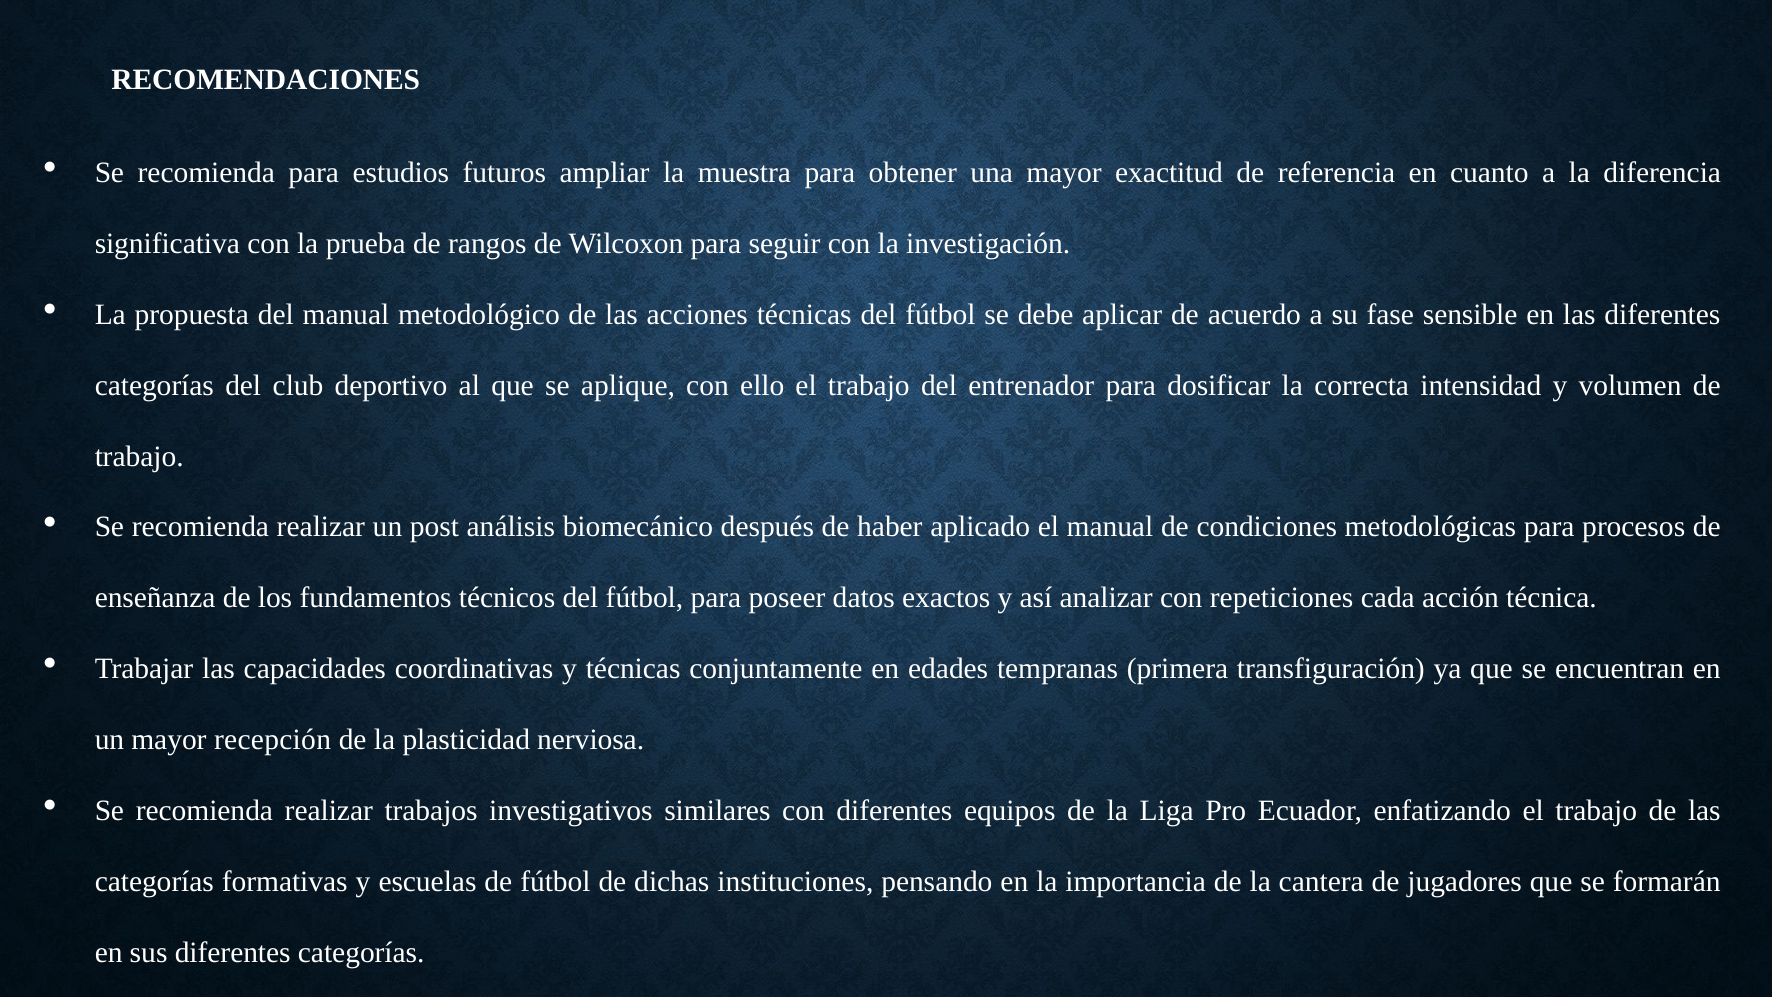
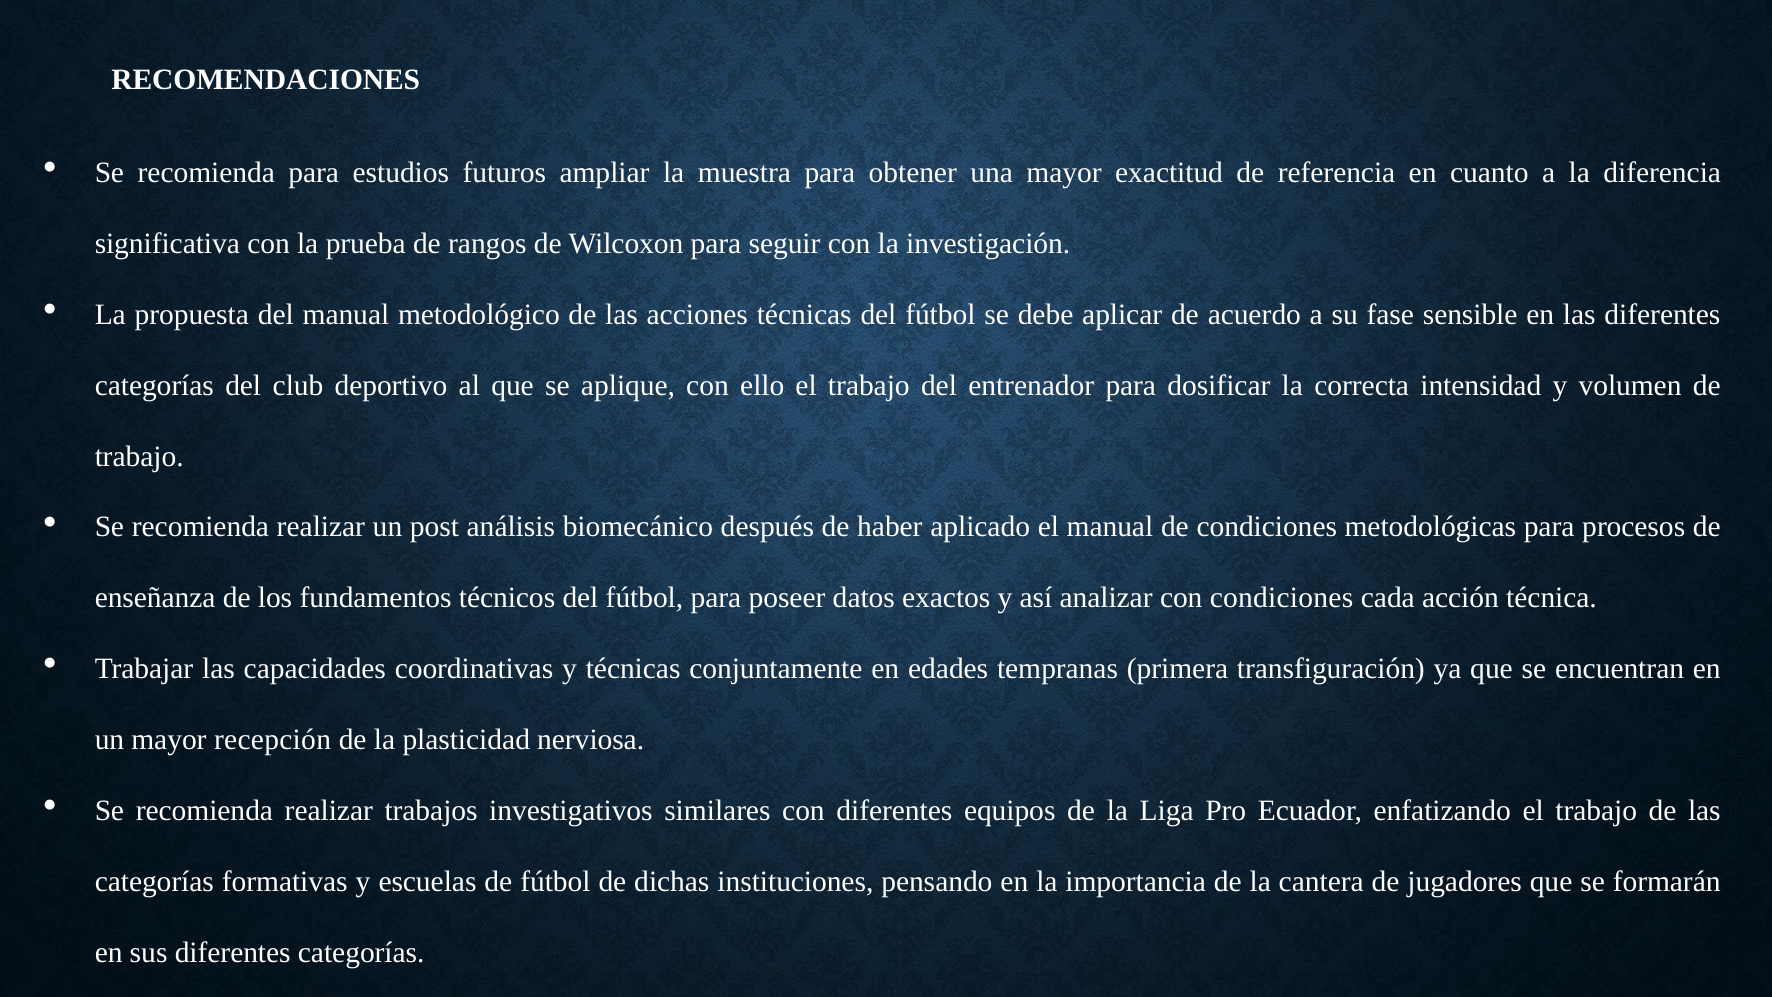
con repeticiones: repeticiones -> condiciones (1282, 598)
